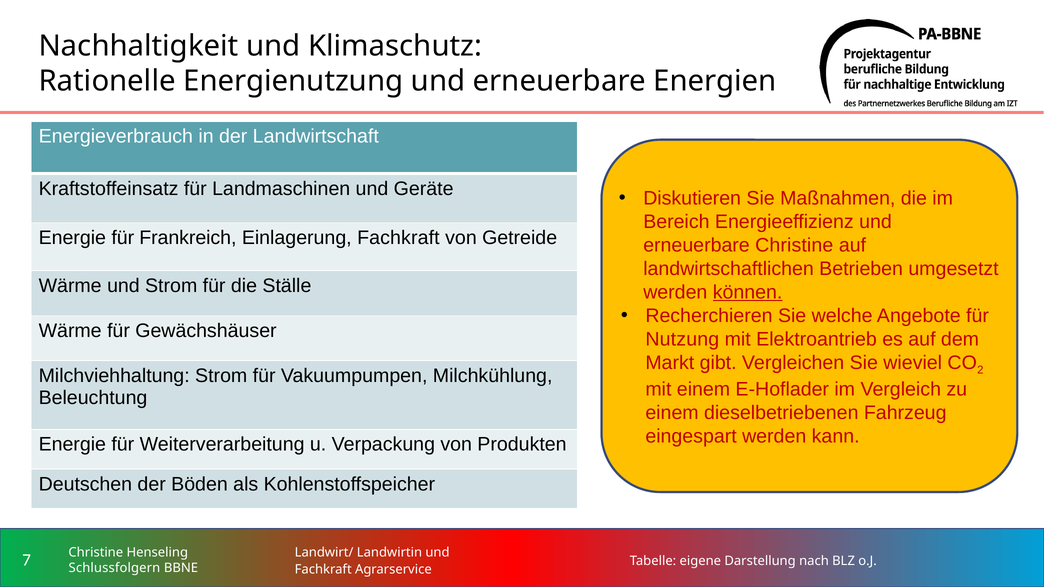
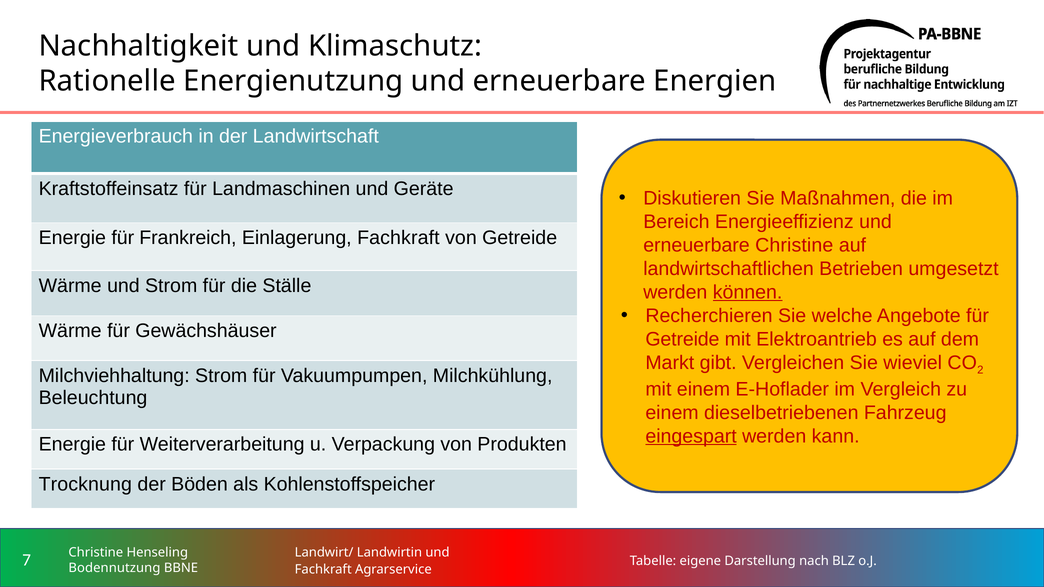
Nutzung: Nutzung -> Getreide (682, 339)
eingespart underline: none -> present (691, 436)
Deutschen: Deutschen -> Trocknung (85, 484)
Schlussfolgern: Schlussfolgern -> Bodennutzung (114, 568)
